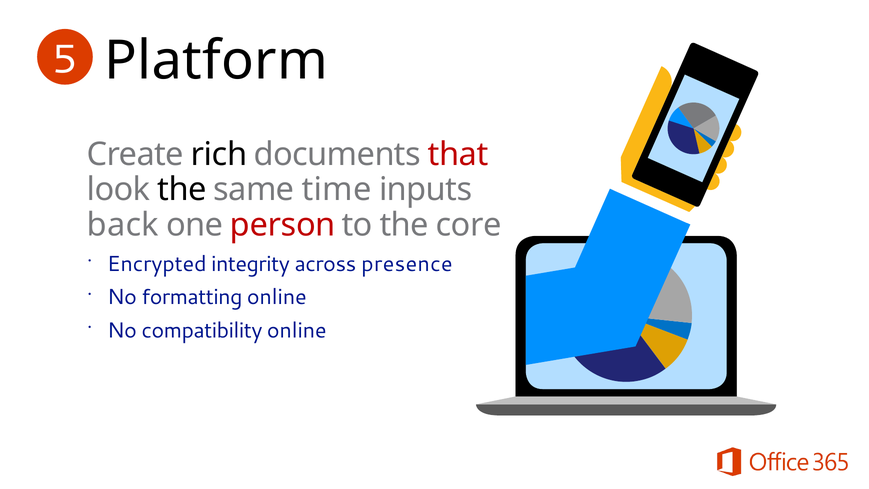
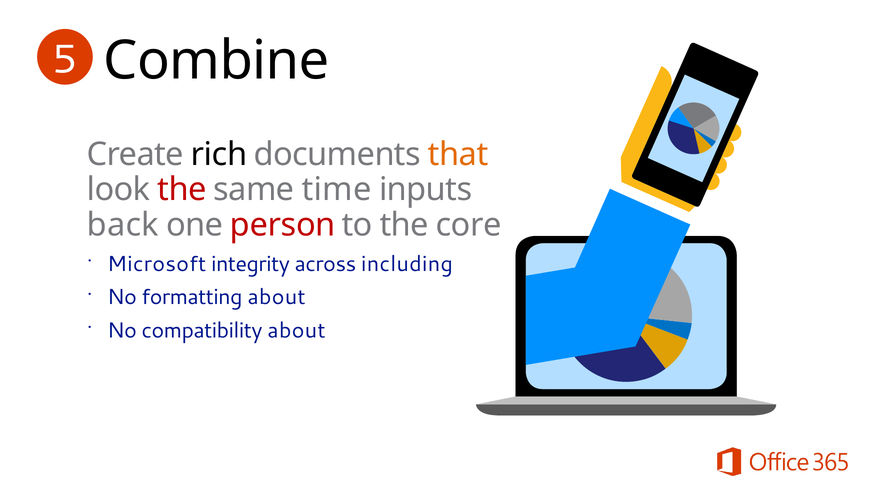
Platform: Platform -> Combine (216, 61)
that colour: red -> orange (458, 154)
the colour: black -> red (182, 190)
Encrypted: Encrypted -> Microsoft (157, 264)
presence: presence -> including (407, 264)
formatting online: online -> about (277, 297)
compatibility online: online -> about (297, 330)
